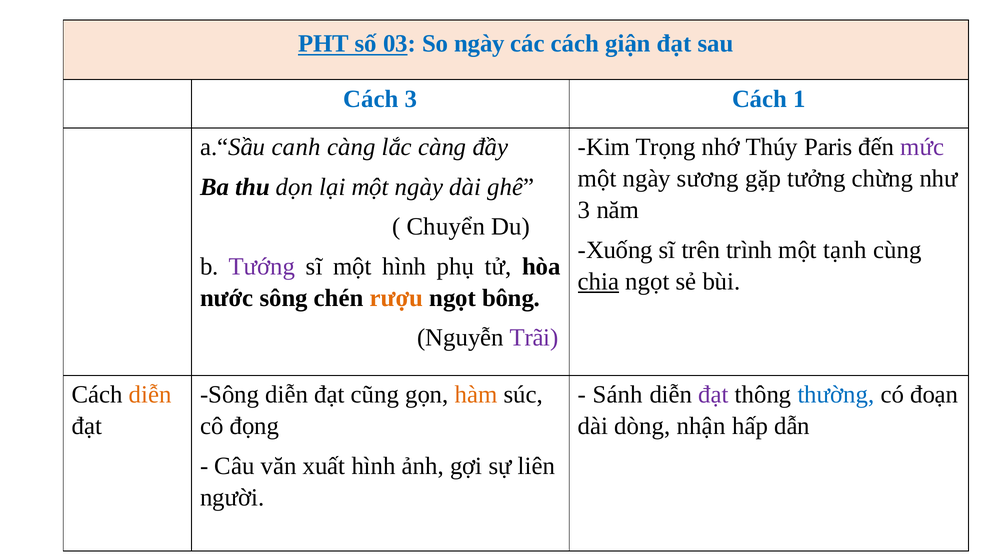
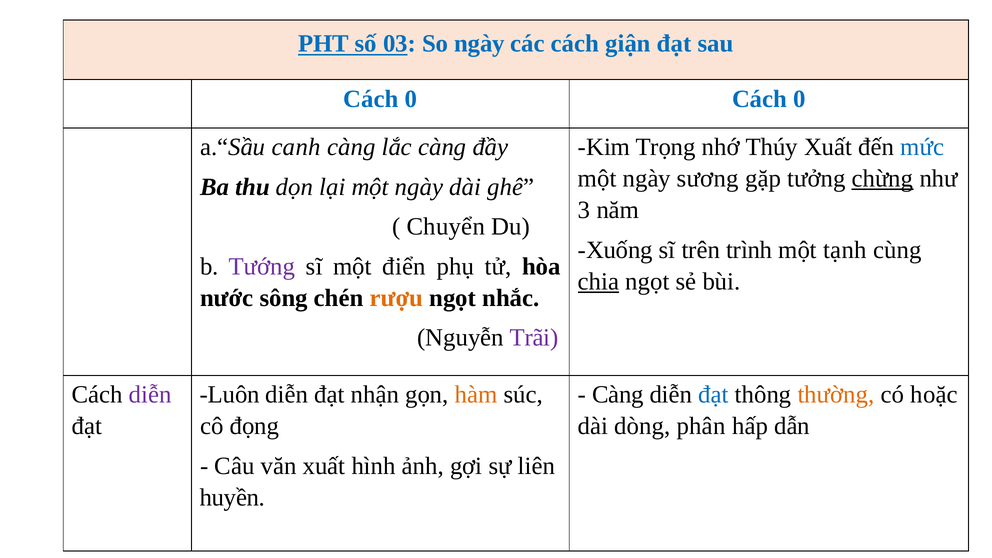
3: 3 -> 0 (411, 99)
1: 1 -> 0 (799, 99)
Thúy Paris: Paris -> Xuất (828, 147)
mức colour: purple -> blue (922, 147)
chừng underline: none -> present (882, 179)
một hình: hình -> điển (404, 266)
bông: bông -> nhắc (511, 298)
diễn colour: orange -> purple (150, 395)
Sông: Sông -> Luôn (230, 395)
cũng: cũng -> nhận (375, 395)
Sánh: Sánh -> Càng (618, 395)
đạt colour: purple -> blue (714, 395)
thường colour: blue -> orange (836, 395)
đoạn: đoạn -> hoặc (934, 395)
nhận: nhận -> phân (701, 426)
người: người -> huyền (232, 497)
